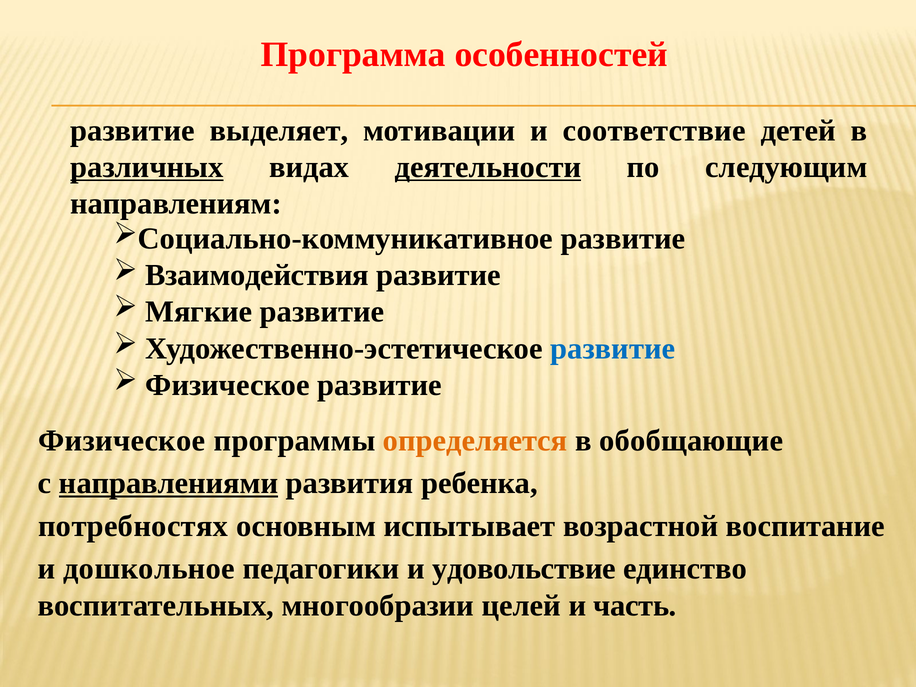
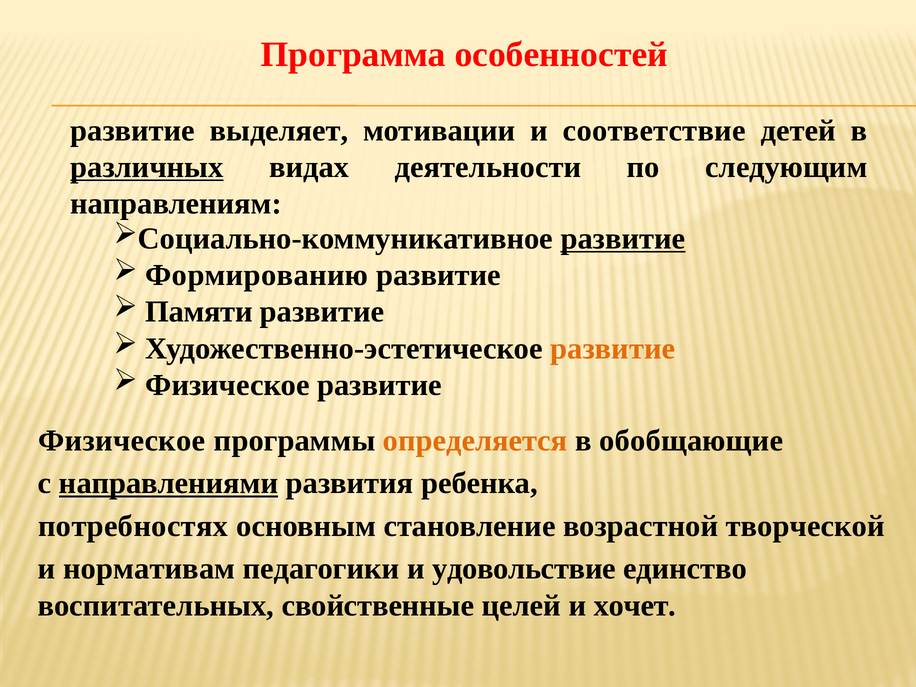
деятельности underline: present -> none (488, 167)
развитие underline: none -> present (623, 239)
Взаимодействия: Взаимодействия -> Формированию (257, 275)
Мягкие: Мягкие -> Памяти (199, 312)
развитие colour: blue -> orange (613, 349)
испытывает: испытывает -> становление (470, 526)
воспитание: воспитание -> творческой (805, 526)
дошкольное: дошкольное -> нормативам (149, 569)
многообразии: многообразии -> свойственные (378, 606)
часть: часть -> хочет (635, 606)
